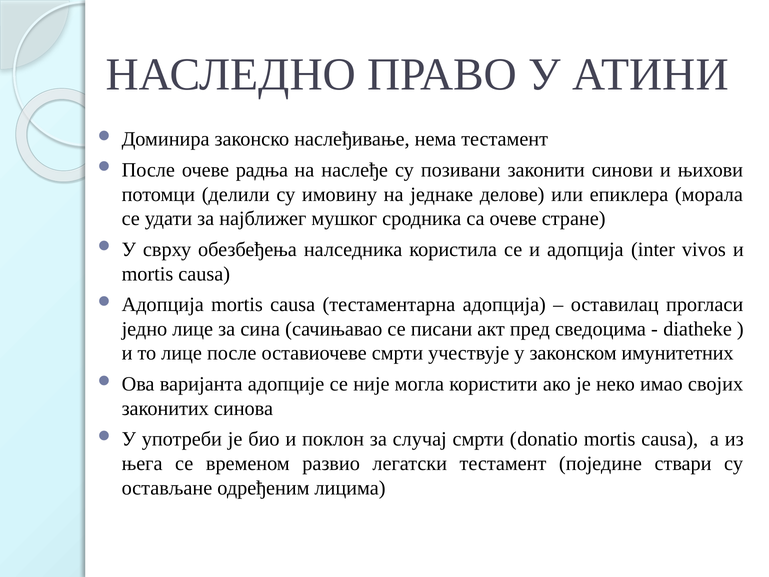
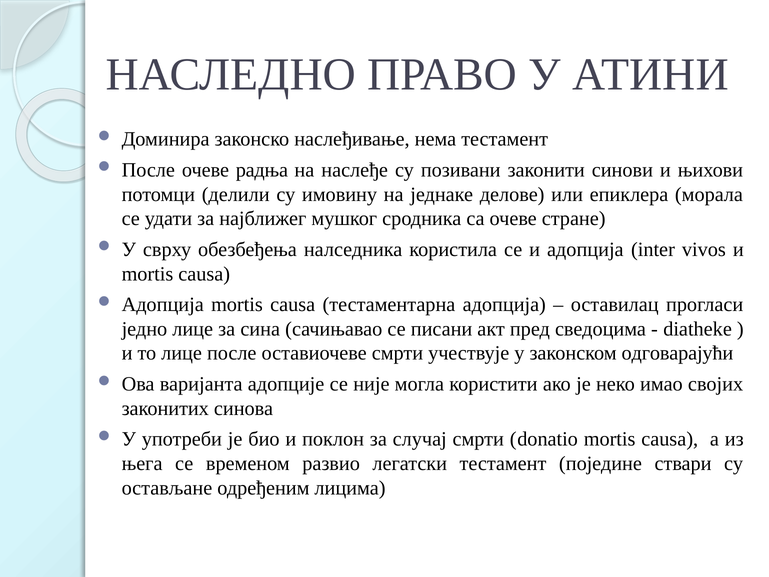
имунитетних: имунитетних -> одговарајући (677, 353)
